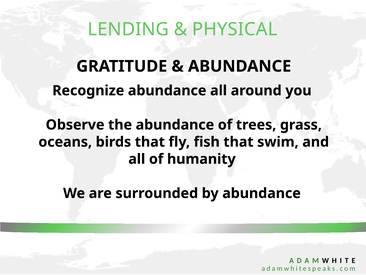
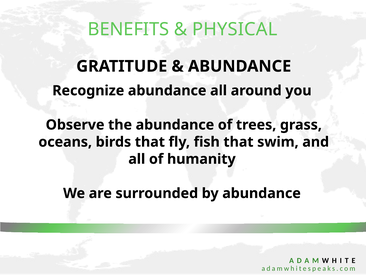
LENDING: LENDING -> BENEFITS (128, 29)
